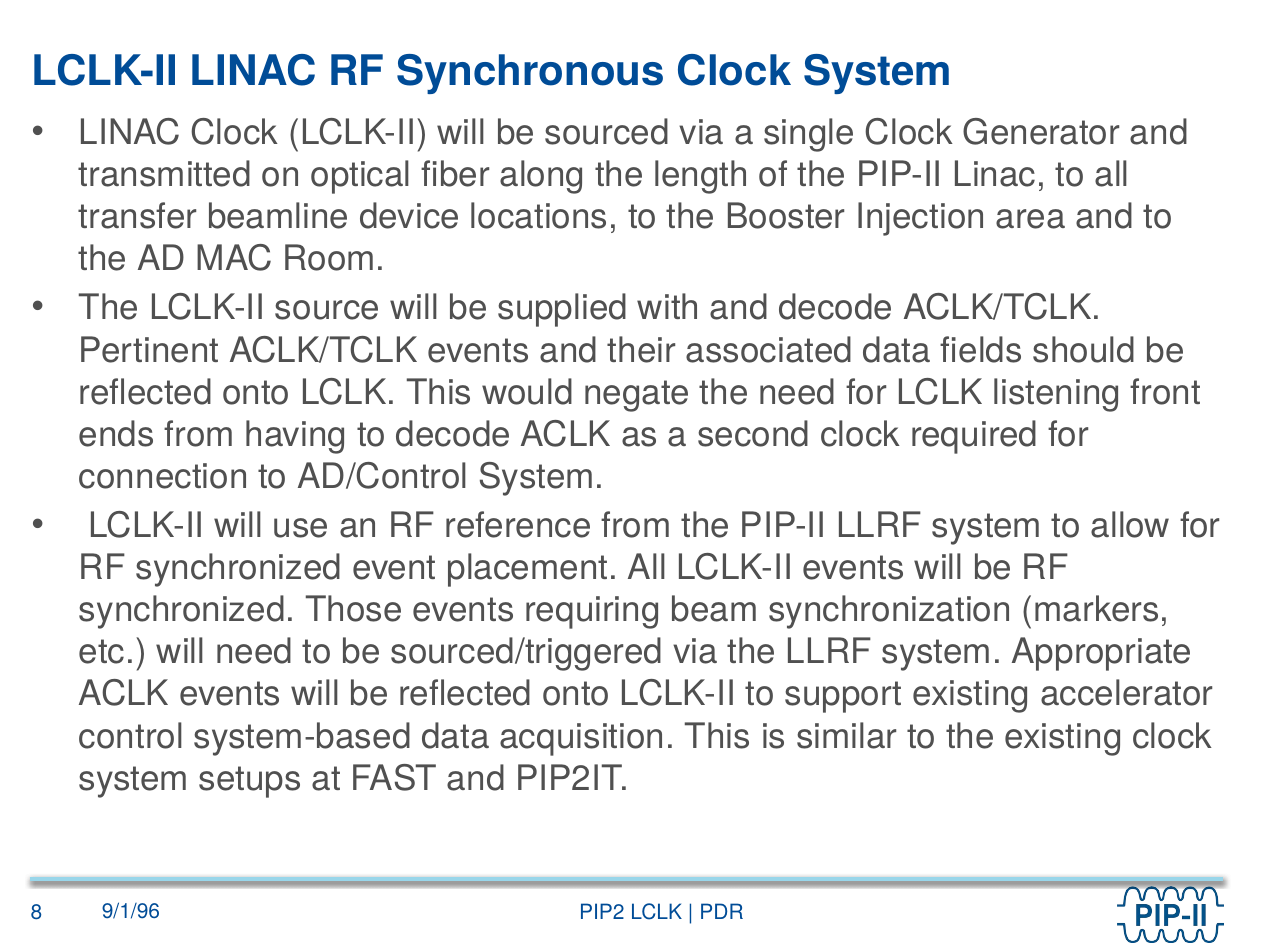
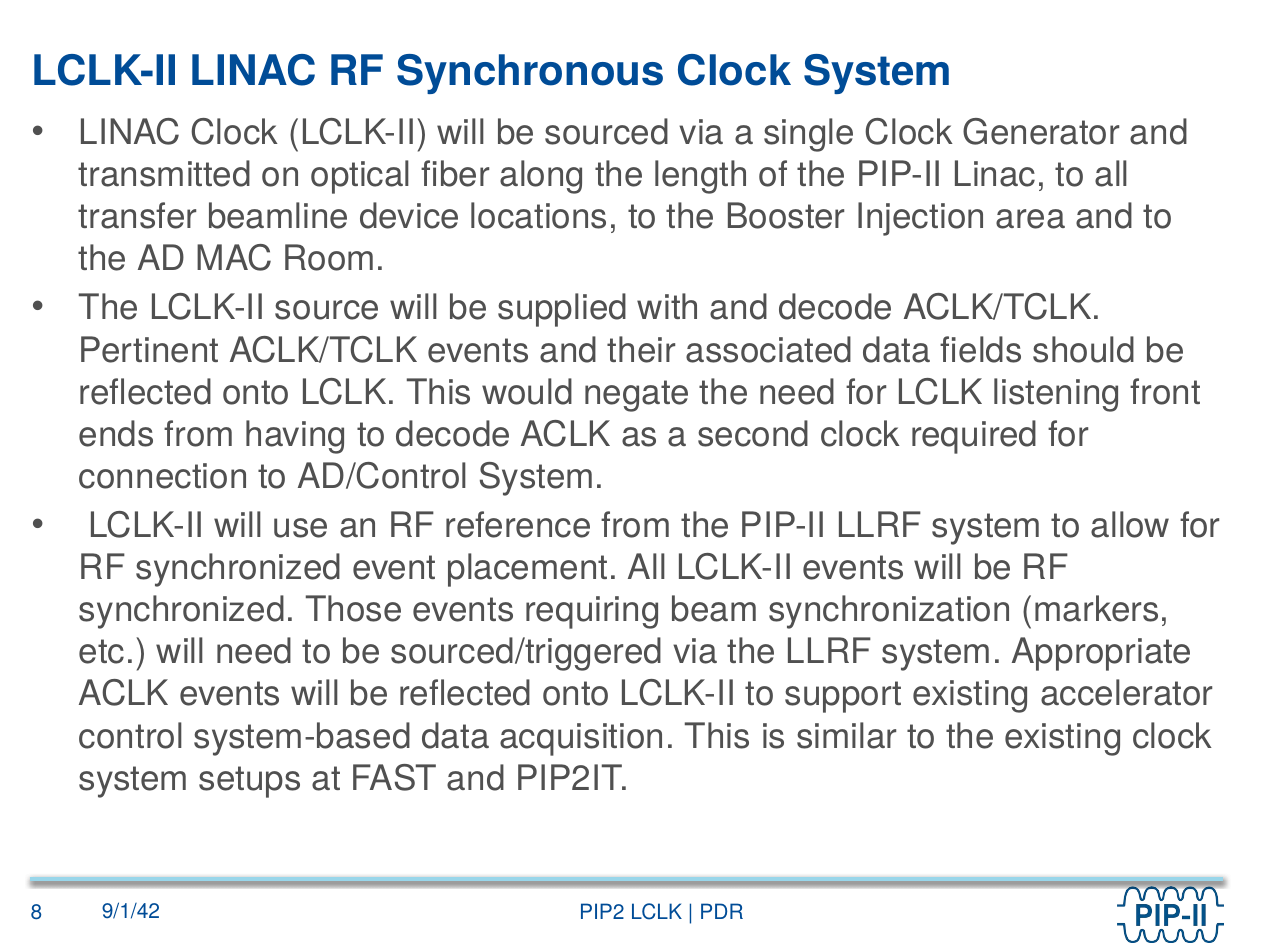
9/1/96: 9/1/96 -> 9/1/42 (131, 912)
